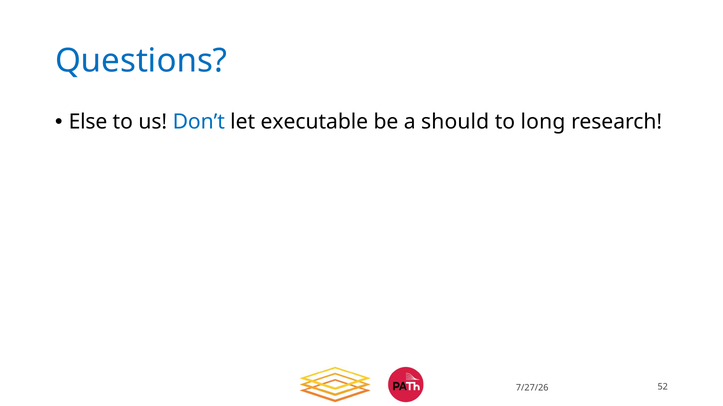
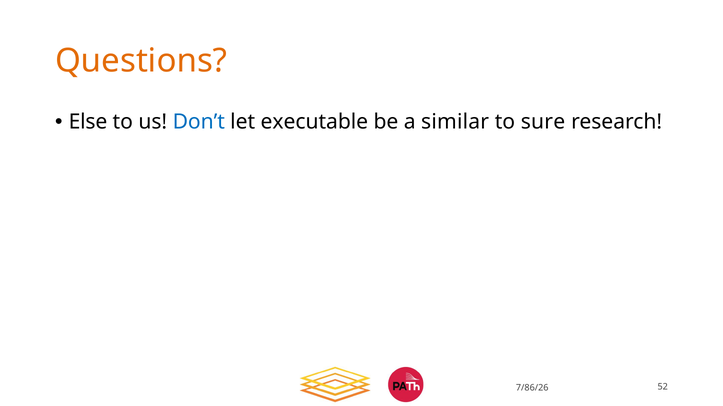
Questions colour: blue -> orange (141, 61)
should: should -> similar (455, 122)
long: long -> sure (543, 122)
7/27/26: 7/27/26 -> 7/86/26 (532, 388)
